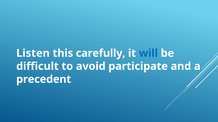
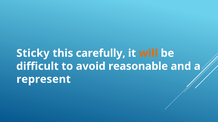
Listen: Listen -> Sticky (33, 53)
will colour: blue -> orange (148, 53)
participate: participate -> reasonable (138, 67)
precedent: precedent -> represent (44, 80)
